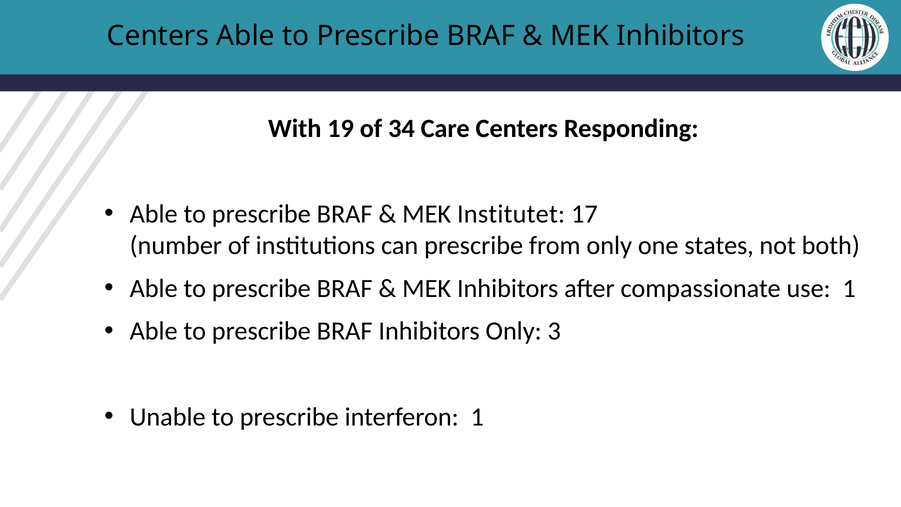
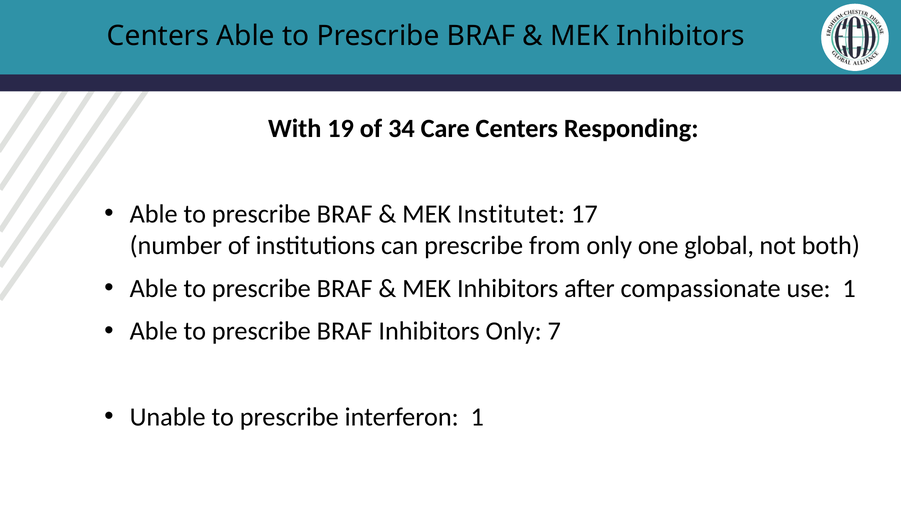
states: states -> global (719, 246)
3: 3 -> 7 (554, 331)
